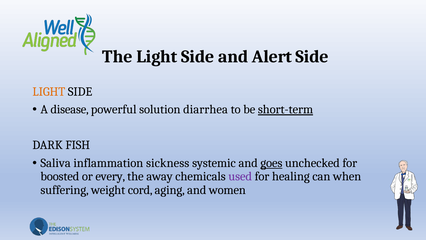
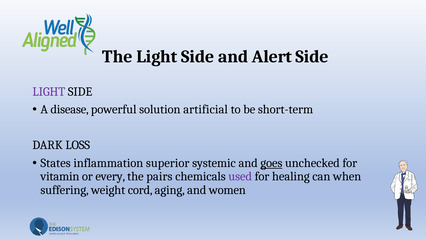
LIGHT colour: orange -> purple (49, 91)
diarrhea: diarrhea -> artificial (206, 109)
short-term underline: present -> none (286, 109)
FISH: FISH -> LOSS (78, 145)
Saliva: Saliva -> States (56, 163)
sickness: sickness -> superior (168, 163)
boosted: boosted -> vitamin (60, 176)
away: away -> pairs (159, 176)
